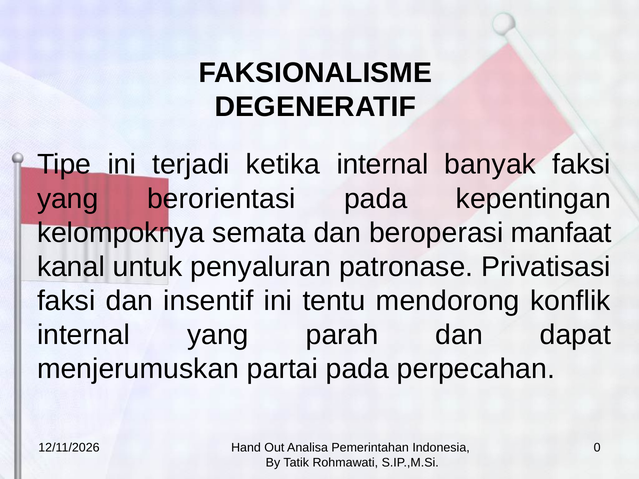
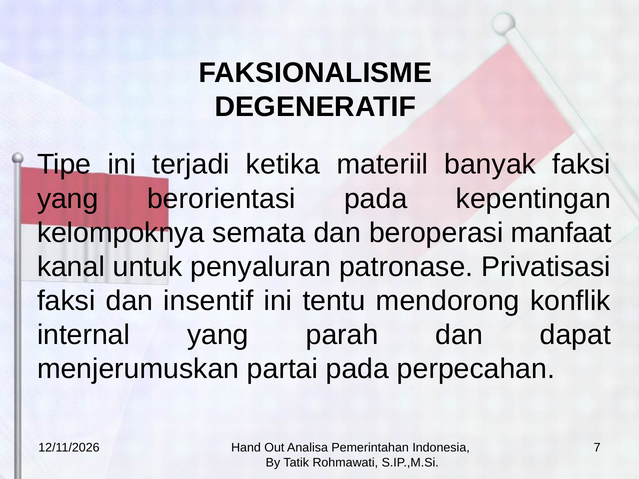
ketika internal: internal -> materiil (382, 165)
0: 0 -> 7 (597, 448)
